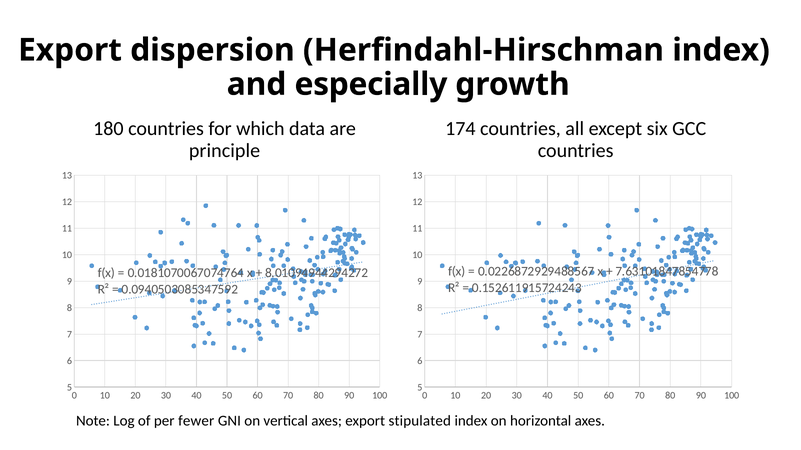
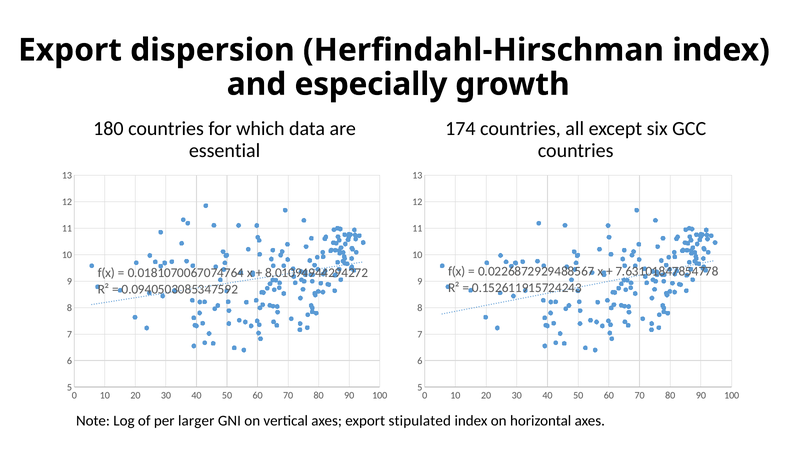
principle: principle -> essential (225, 151)
fewer: fewer -> larger (196, 421)
